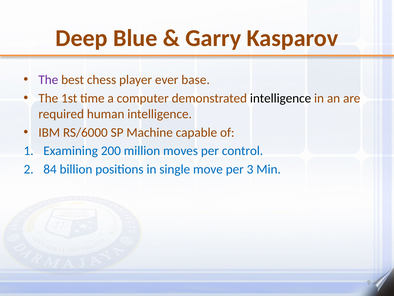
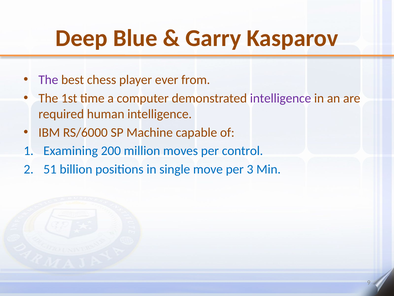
base: base -> from (196, 80)
intelligence colour: black -> purple (281, 98)
84: 84 -> 51 (50, 169)
